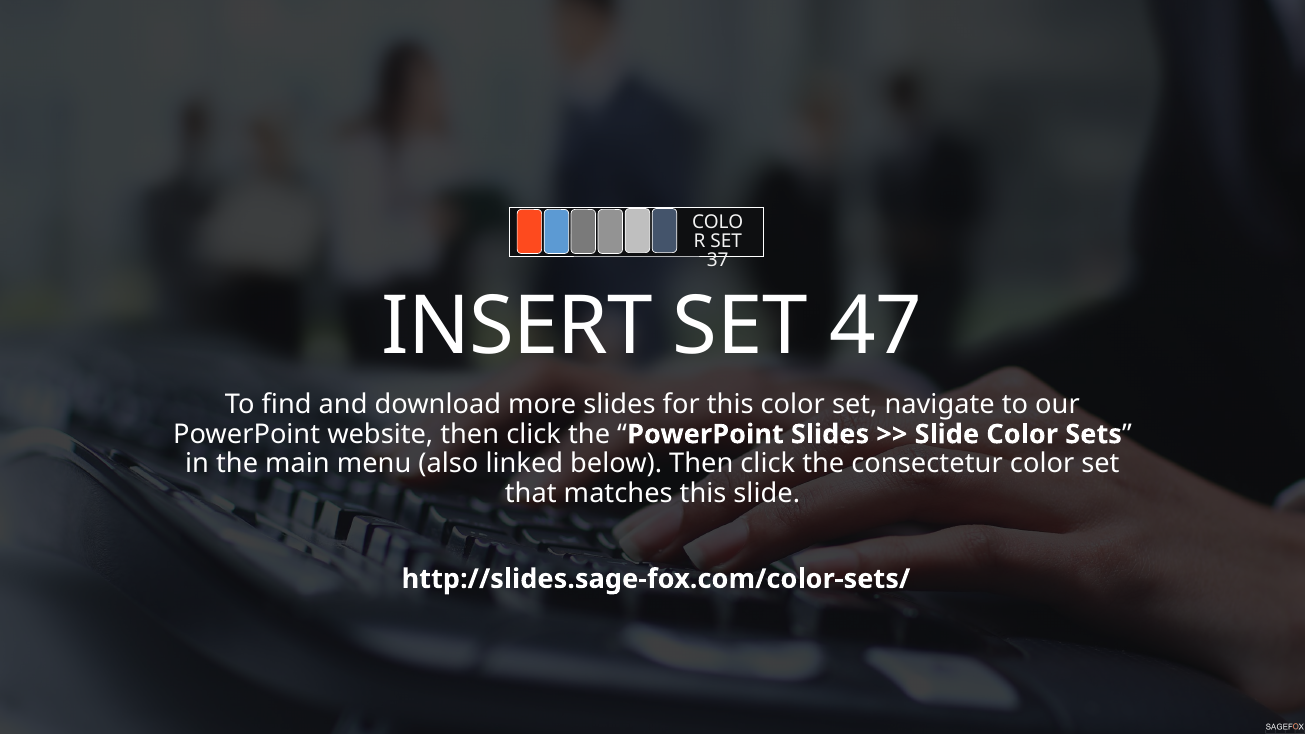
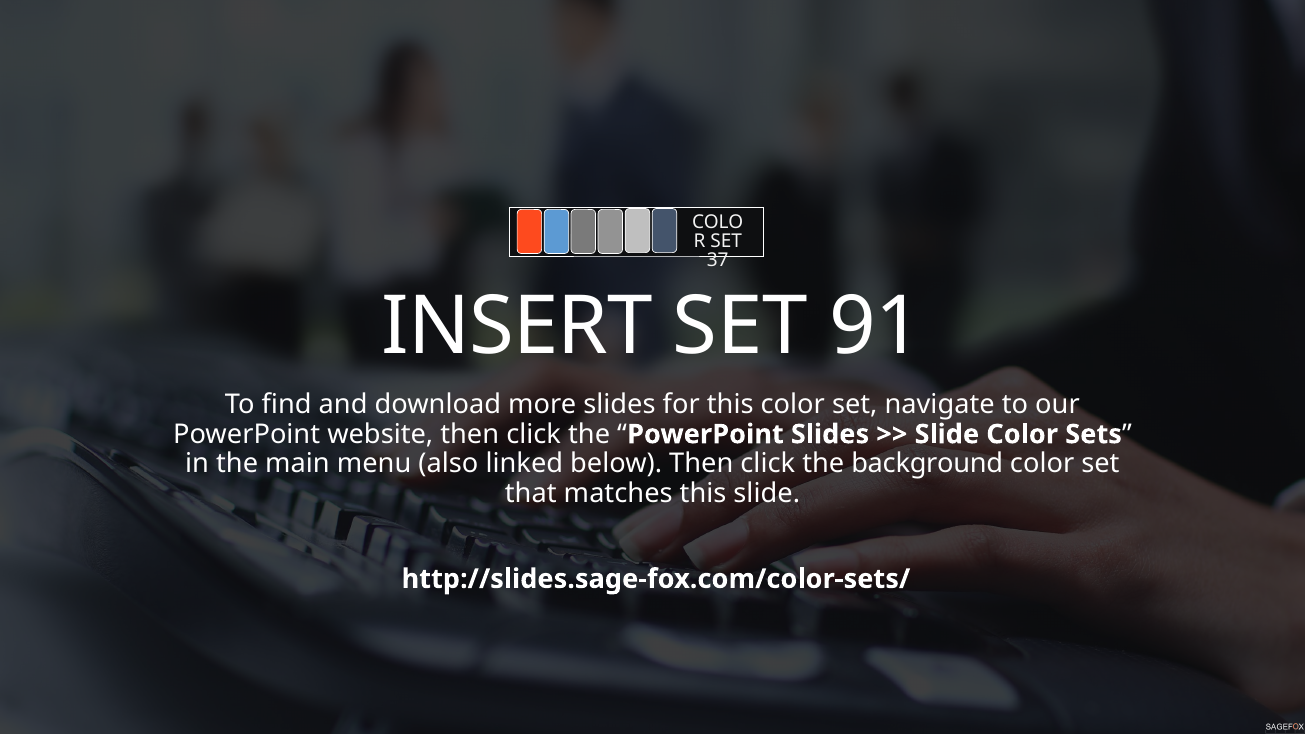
47: 47 -> 91 (876, 326)
consectetur: consectetur -> background (927, 464)
